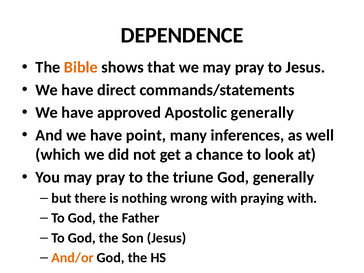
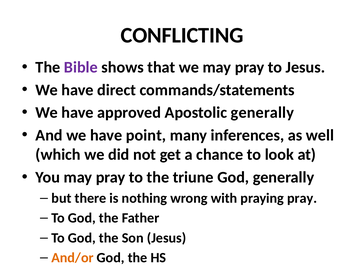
DEPENDENCE: DEPENDENCE -> CONFLICTING (182, 35)
Bible colour: orange -> purple (81, 67)
praying with: with -> pray (302, 198)
